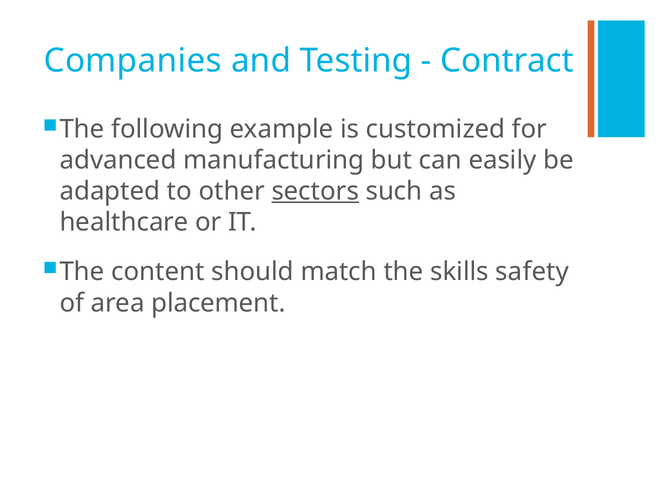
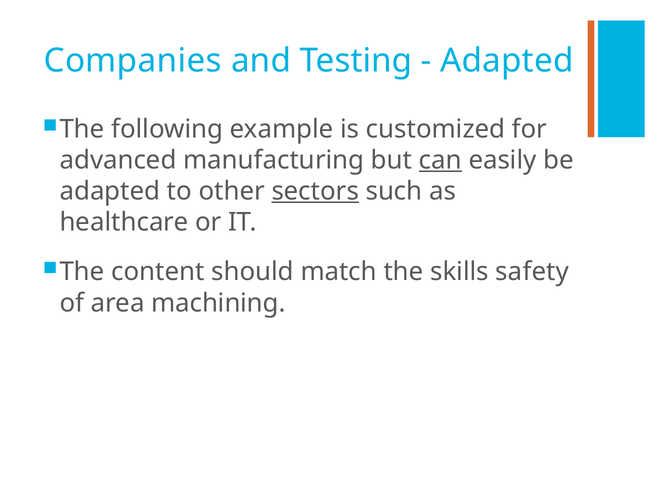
Contract: Contract -> Adapted (507, 61)
can underline: none -> present (440, 160)
placement: placement -> machining (218, 303)
